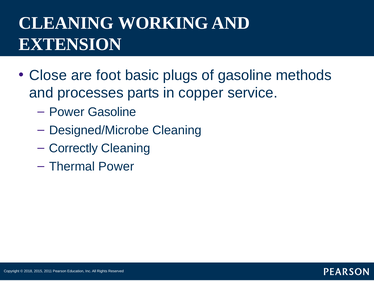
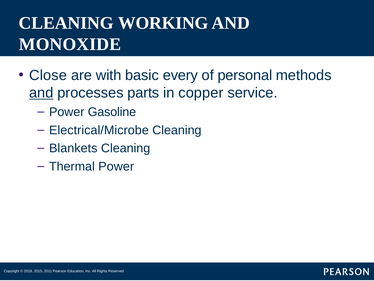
EXTENSION: EXTENSION -> MONOXIDE (70, 44)
foot: foot -> with (109, 75)
plugs: plugs -> every (180, 75)
of gasoline: gasoline -> personal (245, 75)
and underline: none -> present (41, 93)
Designed/Microbe: Designed/Microbe -> Electrical/Microbe (99, 130)
Correctly: Correctly -> Blankets (73, 148)
